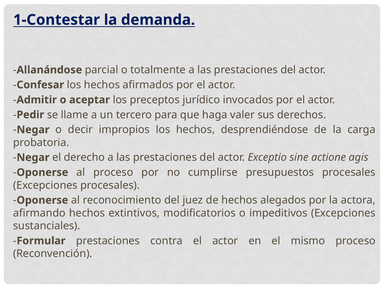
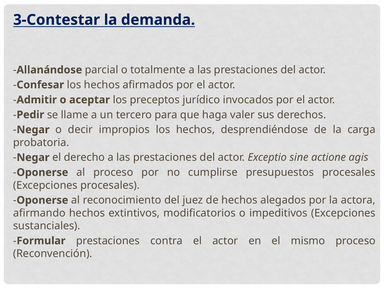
1-Contestar: 1-Contestar -> 3-Contestar (57, 20)
